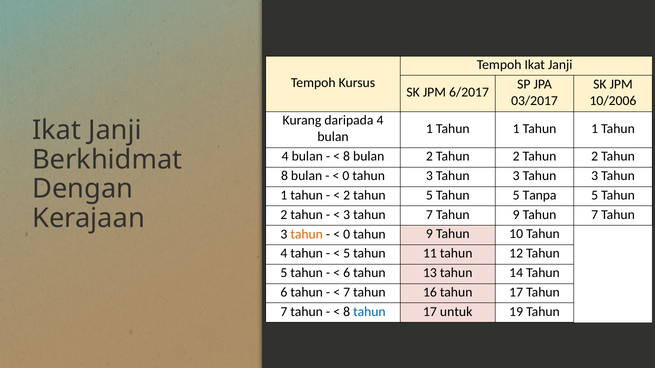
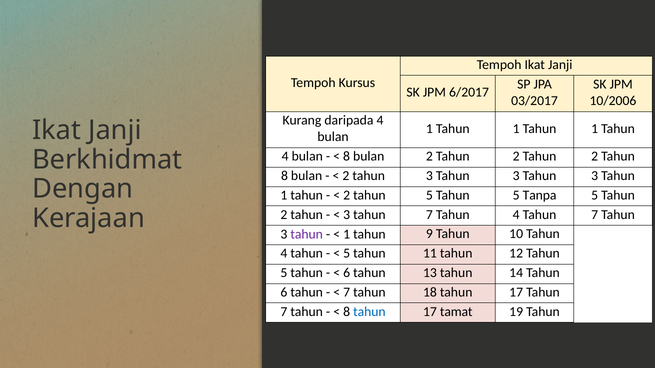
0: 0 -> 2 (346, 176)
7 Tahun 9: 9 -> 4 (516, 215)
tahun colour: orange -> purple (307, 234)
0: 0 -> 1 (347, 234)
16: 16 -> 18 (430, 293)
untuk: untuk -> tamat (456, 312)
